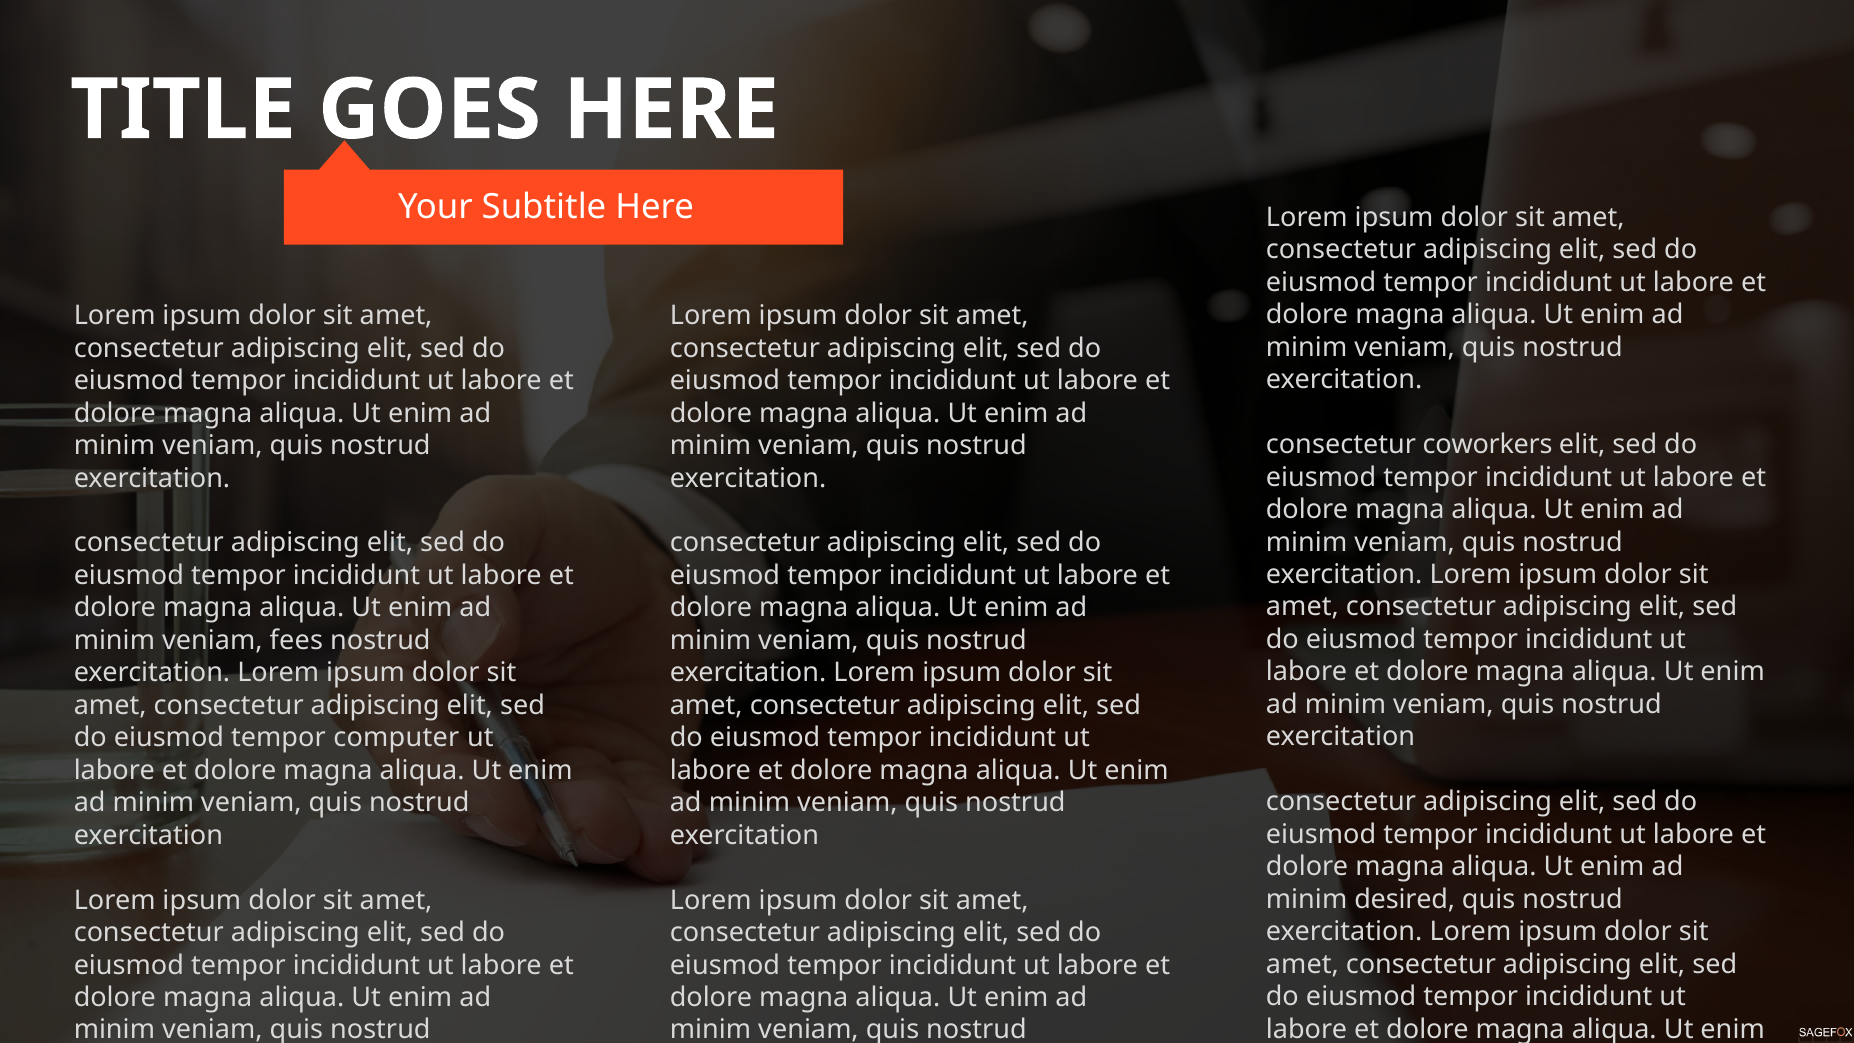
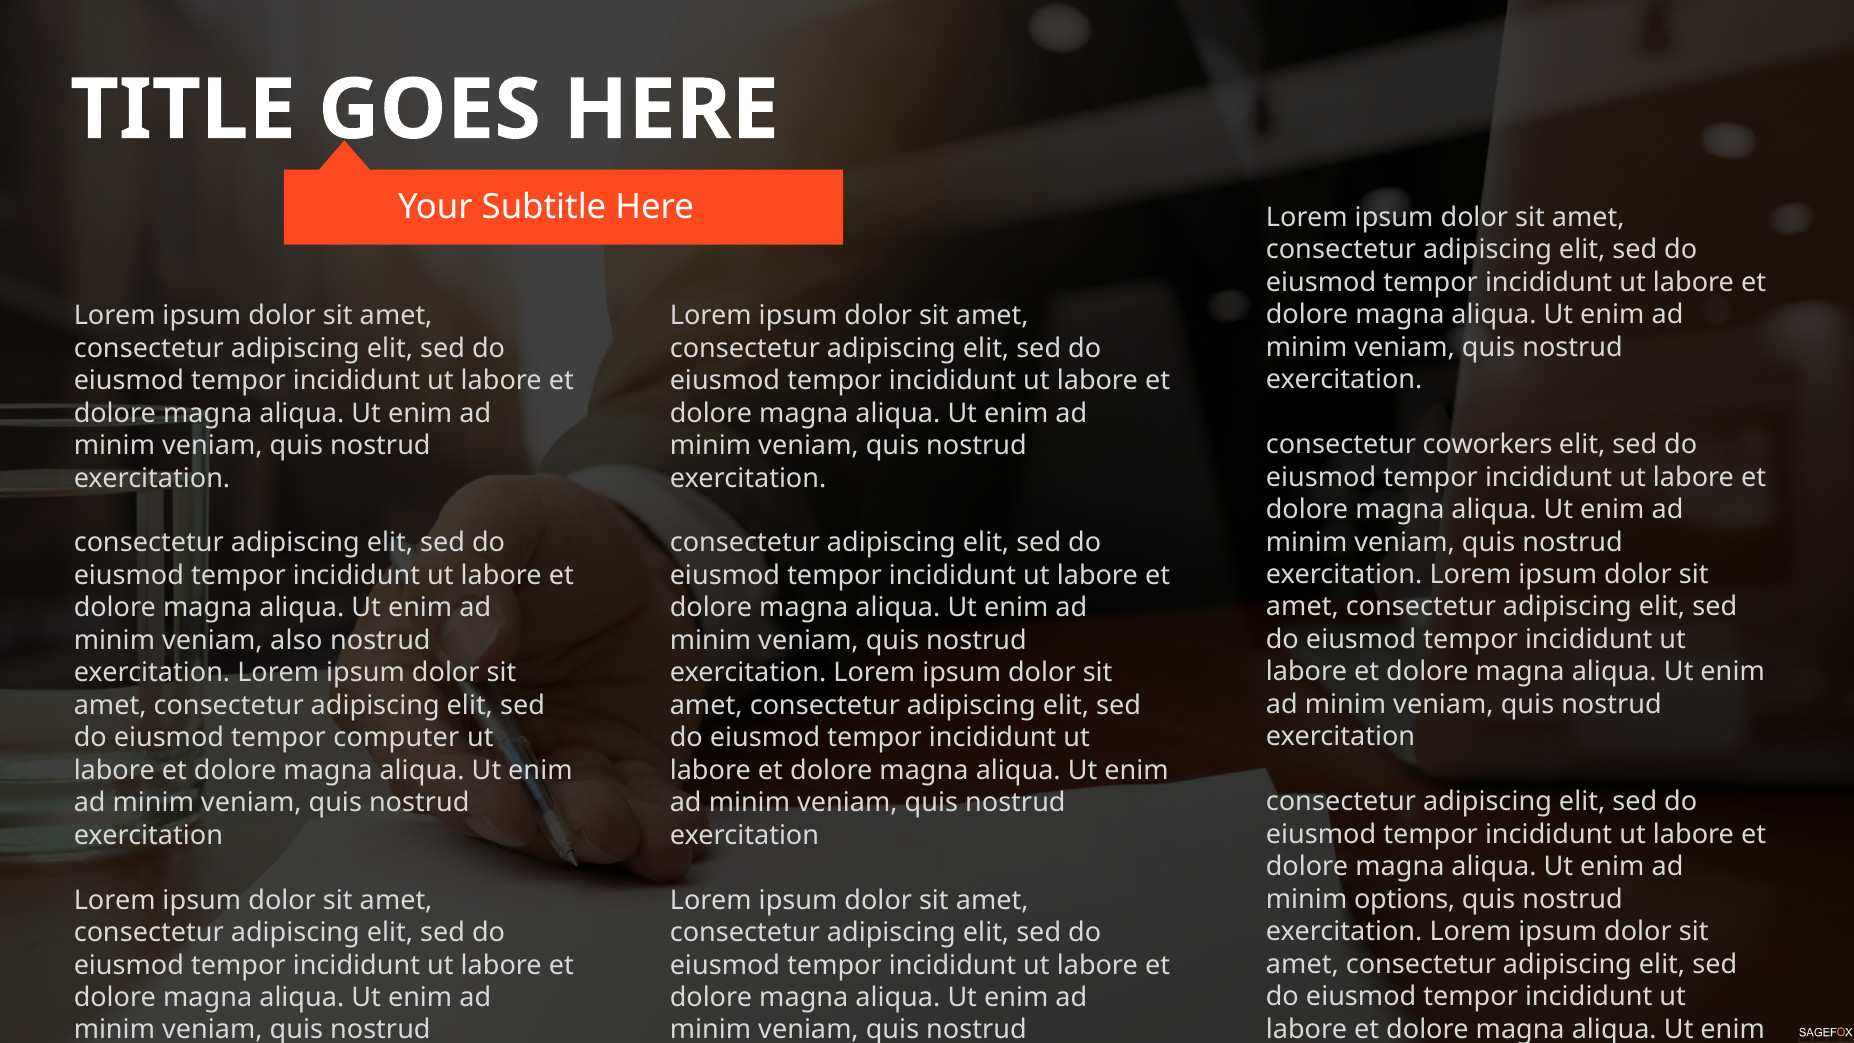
fees: fees -> also (296, 640)
desired: desired -> options (1405, 899)
